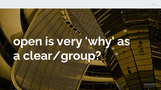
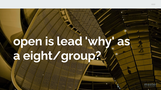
very: very -> lead (70, 42)
clear/group: clear/group -> eight/group (62, 56)
